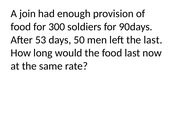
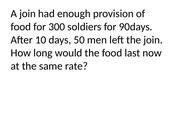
53: 53 -> 10 (41, 40)
the last: last -> join (153, 40)
